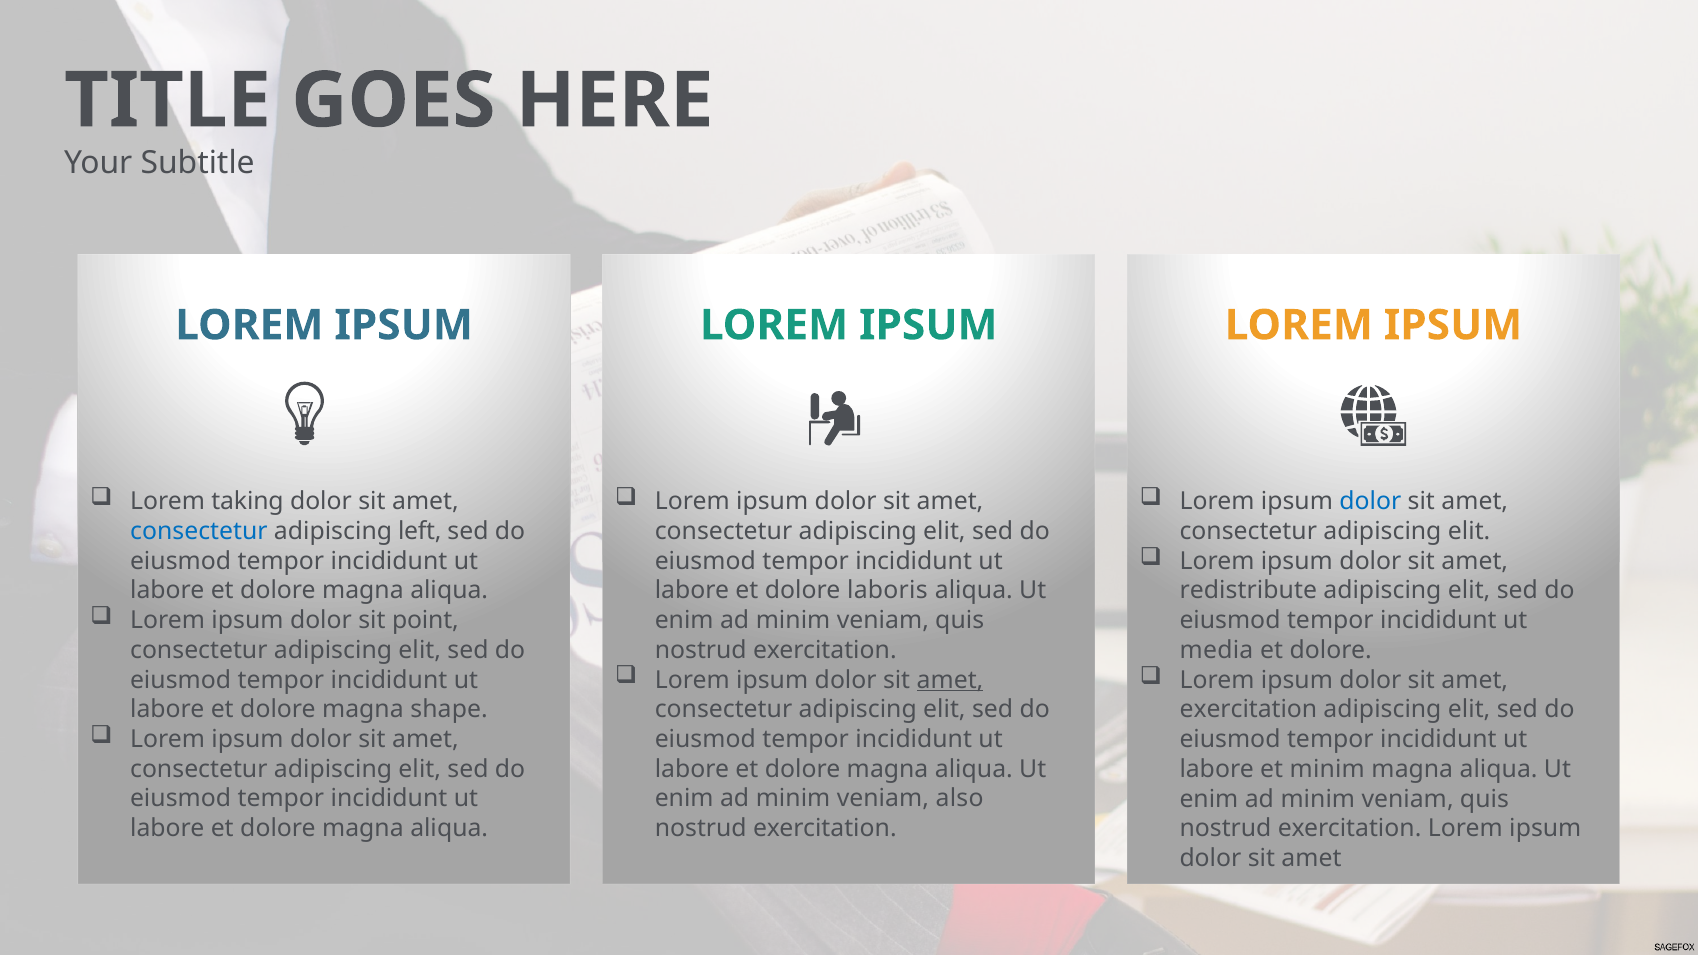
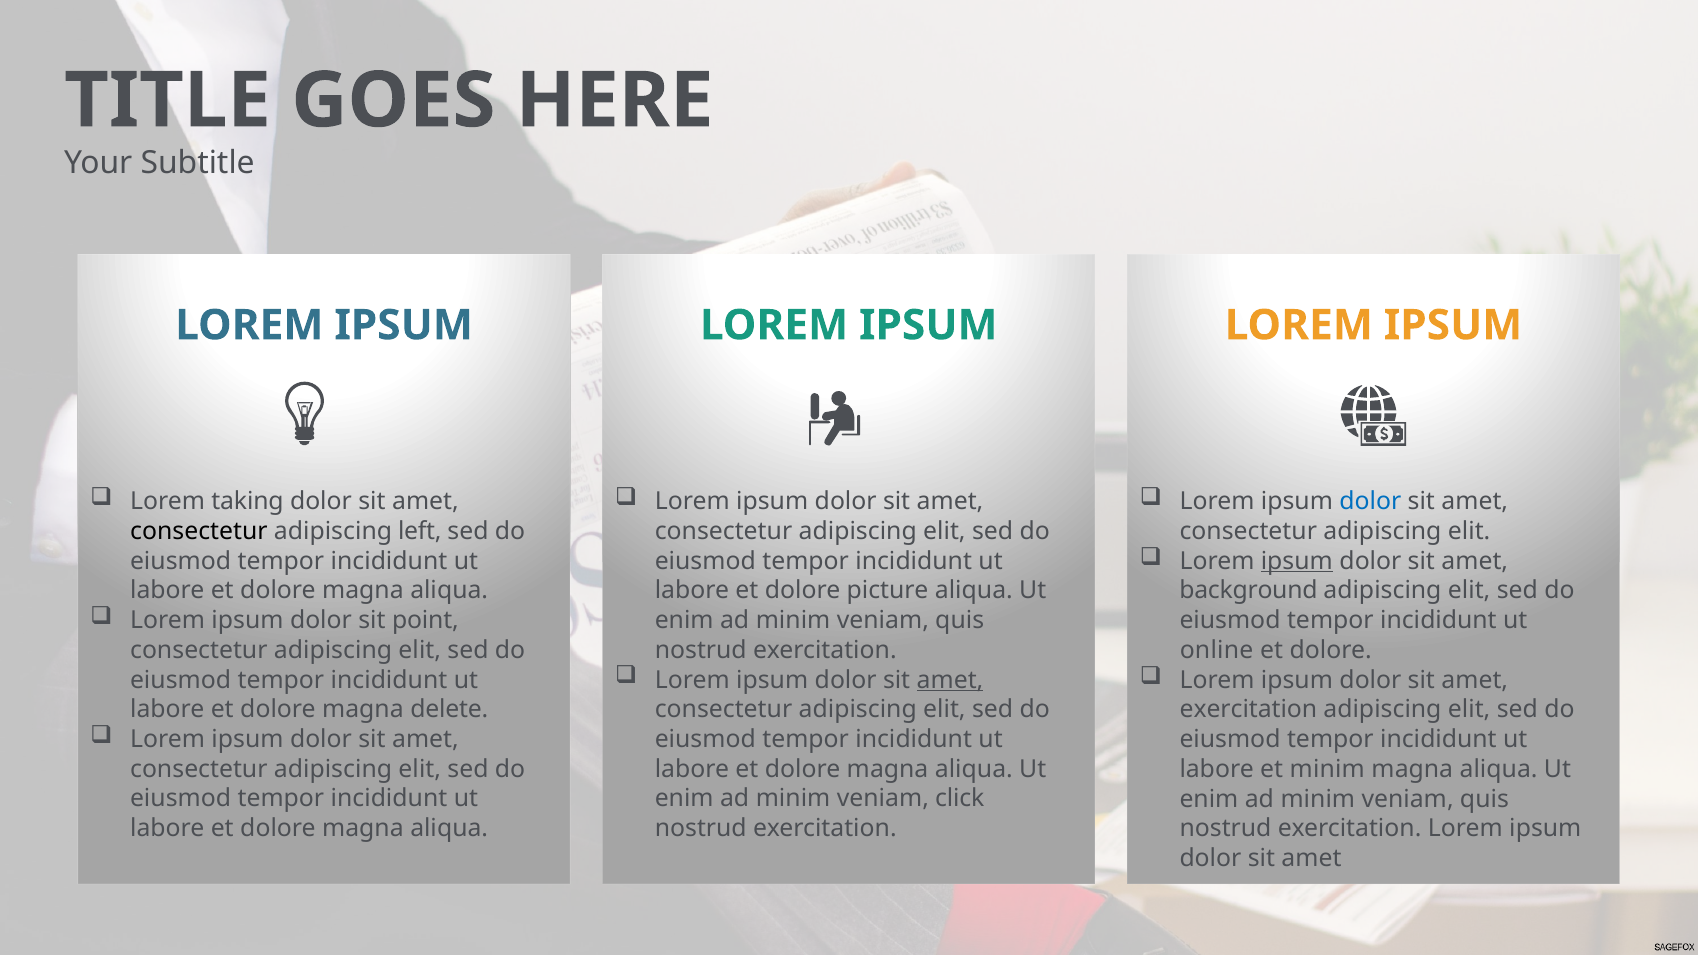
consectetur colour: blue -> black (199, 531)
ipsum underline: none -> present (1297, 561)
laboris: laboris -> picture (888, 591)
redistribute: redistribute -> background (1248, 591)
media: media -> online (1217, 650)
shape: shape -> delete (449, 710)
also: also -> click (960, 799)
